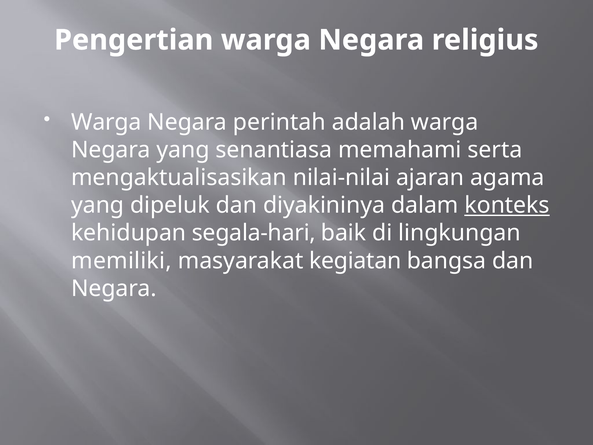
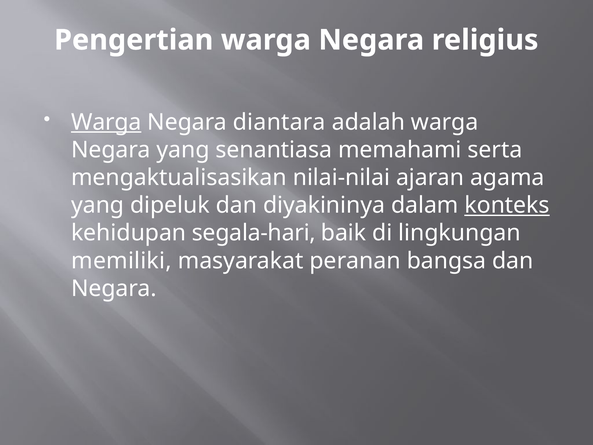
Warga underline: none -> present (106, 122)
perintah: perintah -> diantara (279, 122)
kegiatan: kegiatan -> peranan (355, 261)
